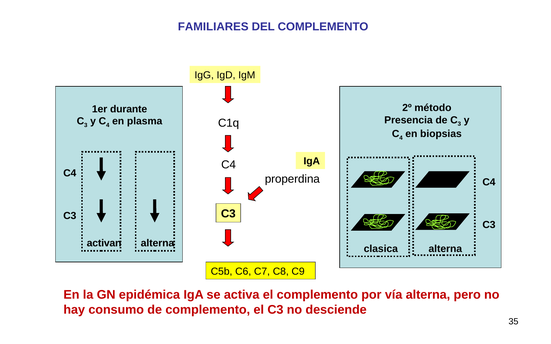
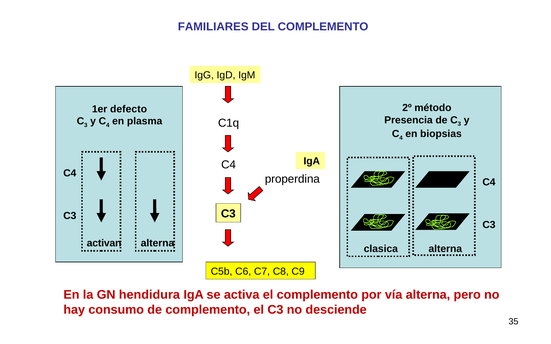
durante: durante -> defecto (129, 109)
epidémica: epidémica -> hendidura (149, 295)
